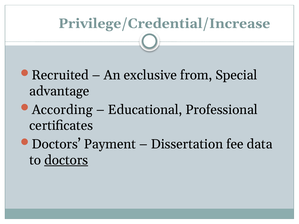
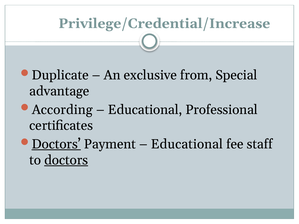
Recruited: Recruited -> Duplicate (60, 75)
Doctors underline: none -> present (56, 144)
Dissertation: Dissertation -> Educational (187, 144)
data: data -> staff (260, 144)
